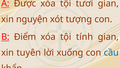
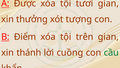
nguyện: nguyện -> thưởng (32, 19)
tính: tính -> trên (85, 37)
tuyên: tuyên -> thánh (29, 52)
xuống: xuống -> cuồng (70, 52)
cầu colour: blue -> green (111, 52)
